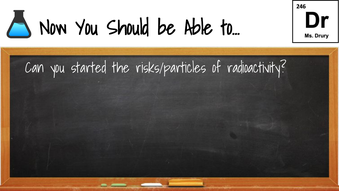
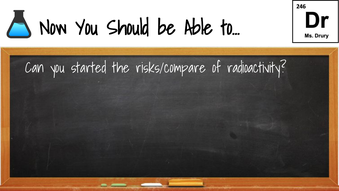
risks/particles: risks/particles -> risks/compare (171, 68)
